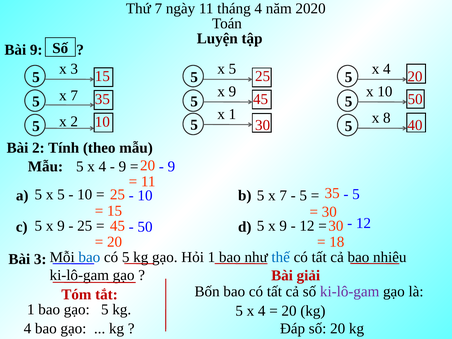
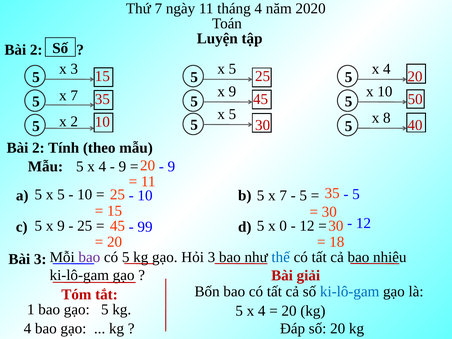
9: 9 -> 2 (36, 50)
2 x 1: 1 -> 5 (232, 114)
50: 50 -> 99 (145, 227)
9: 9 -> 0 (283, 226)
bao colour: blue -> purple (89, 257)
Hỏi 1: 1 -> 3 (211, 257)
ki-lô-gam colour: purple -> blue (350, 292)
